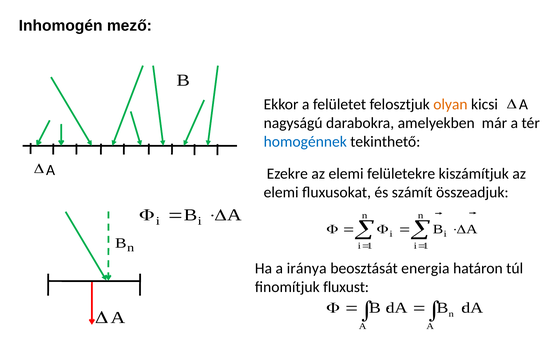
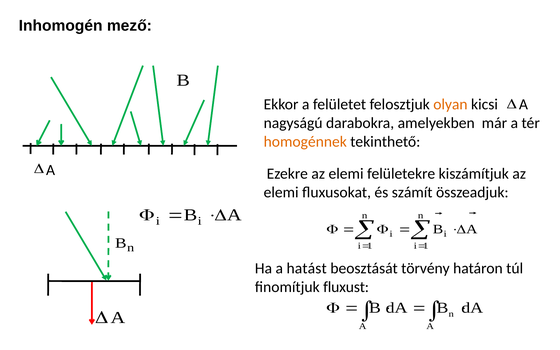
homogénnek colour: blue -> orange (305, 142)
iránya: iránya -> hatást (307, 268)
energia: energia -> törvény (425, 268)
